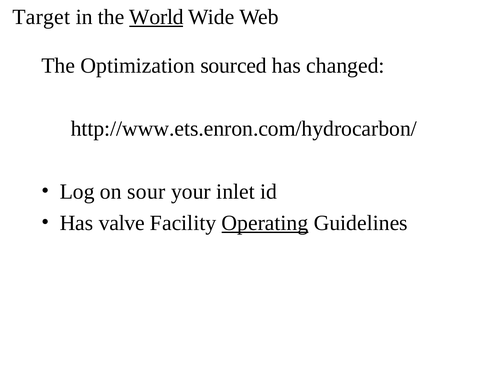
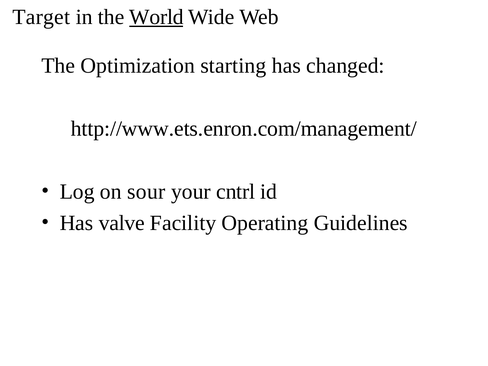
sourced: sourced -> starting (233, 66)
http://www.ets.enron.com/hydrocarbon/: http://www.ets.enron.com/hydrocarbon/ -> http://www.ets.enron.com/management/ (244, 129)
inlet: inlet -> cntrl (236, 192)
Operating underline: present -> none (265, 223)
